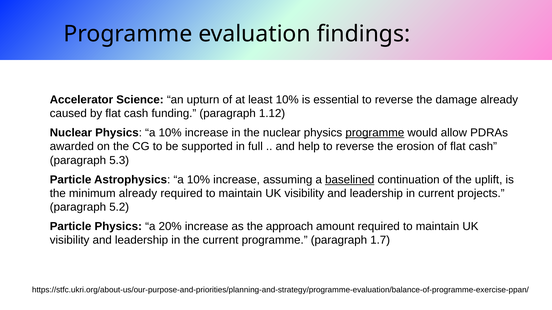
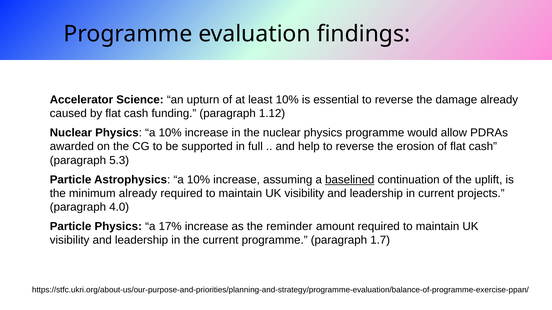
programme underline: present -> none (375, 133)
5.2: 5.2 -> 4.0 (119, 207)
20%: 20% -> 17% (170, 227)
approach: approach -> reminder (289, 227)
